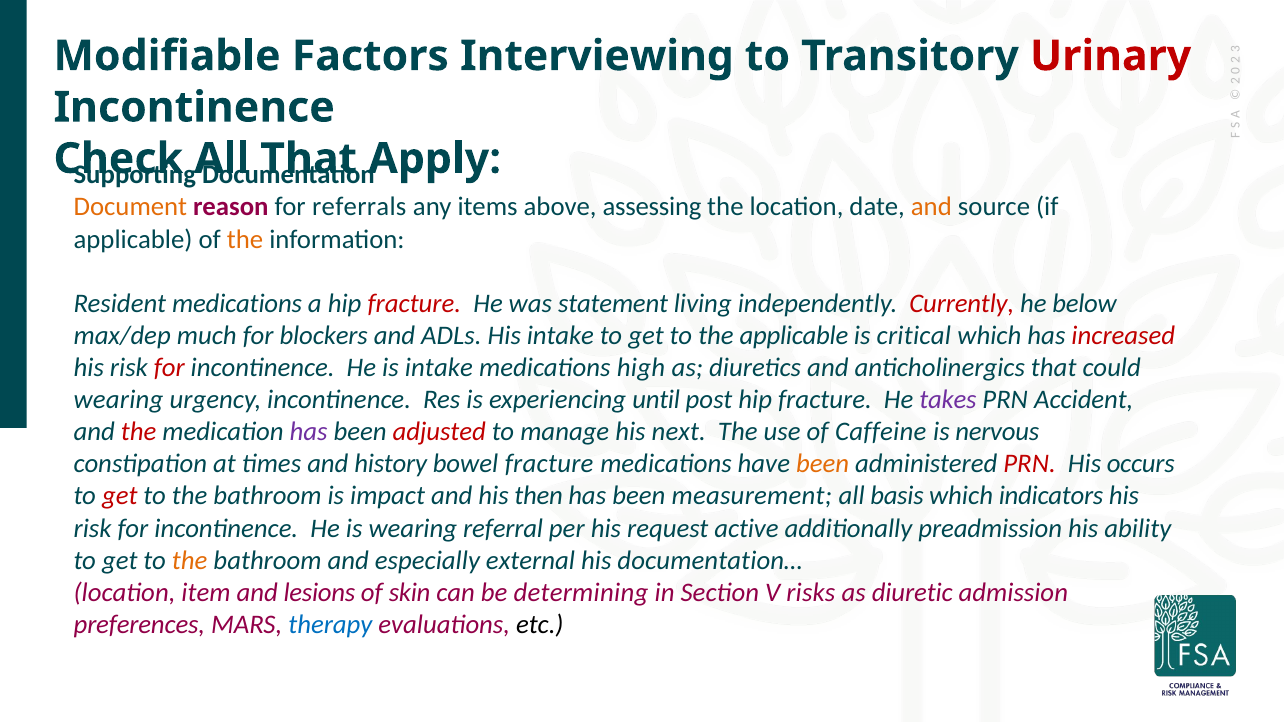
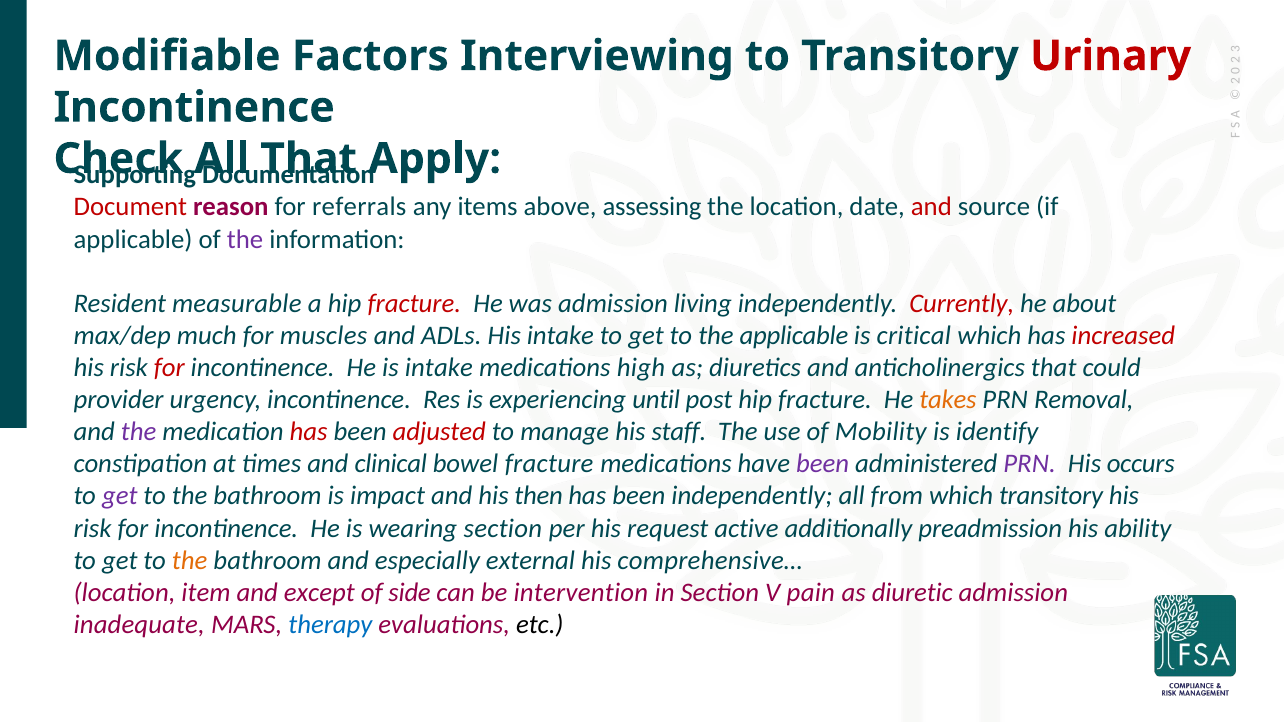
Document colour: orange -> red (130, 207)
and colour: orange -> red (931, 207)
the colour: orange -> purple (245, 239)
Resident medications: medications -> measurable (237, 304)
was statement: statement -> admission (613, 304)
below: below -> about (1084, 304)
blockers: blockers -> muscles (324, 336)
wearing: wearing -> provider (119, 400)
takes colour: purple -> orange (948, 400)
Accident: Accident -> Removal (1084, 400)
the colour: red -> purple (139, 432)
has colour: purple -> red (309, 432)
next: next -> staff (679, 432)
Caffeine: Caffeine -> Mobility (881, 432)
nervous: nervous -> identify (997, 432)
history: history -> clinical (391, 464)
been colour: orange -> purple (823, 464)
PRN colour: red -> purple (1030, 464)
get colour: red -> purple (120, 496)
been measurement: measurement -> independently (752, 496)
basis: basis -> from (897, 496)
which indicators: indicators -> transitory (1051, 496)
wearing referral: referral -> section (503, 528)
documentation…: documentation… -> comprehensive… (710, 560)
lesions: lesions -> except (319, 593)
skin: skin -> side (410, 593)
determining: determining -> intervention (581, 593)
risks: risks -> pain (811, 593)
preferences: preferences -> inadequate (139, 625)
